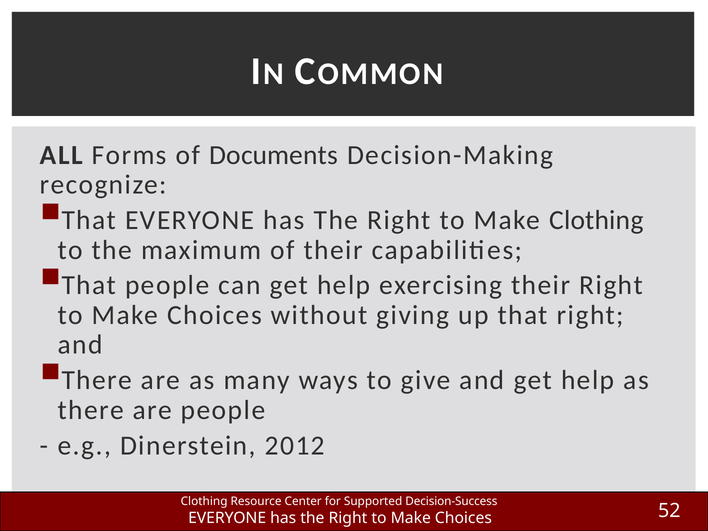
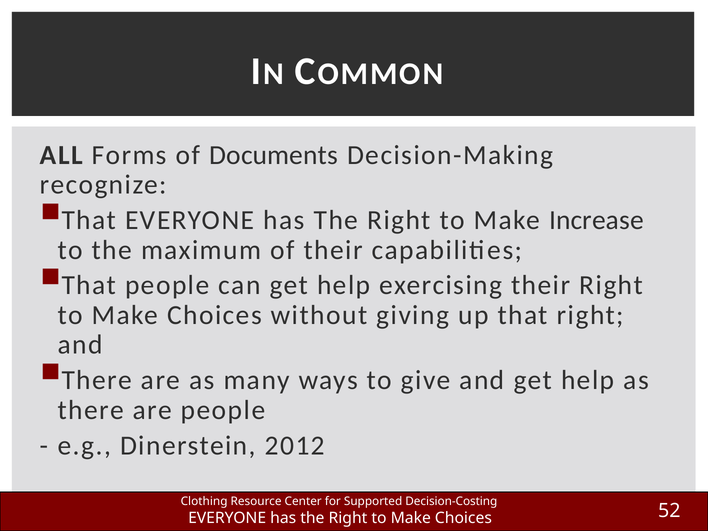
Make Clothing: Clothing -> Increase (596, 220)
Decision-Success: Decision-Success -> Decision-Costing (451, 501)
